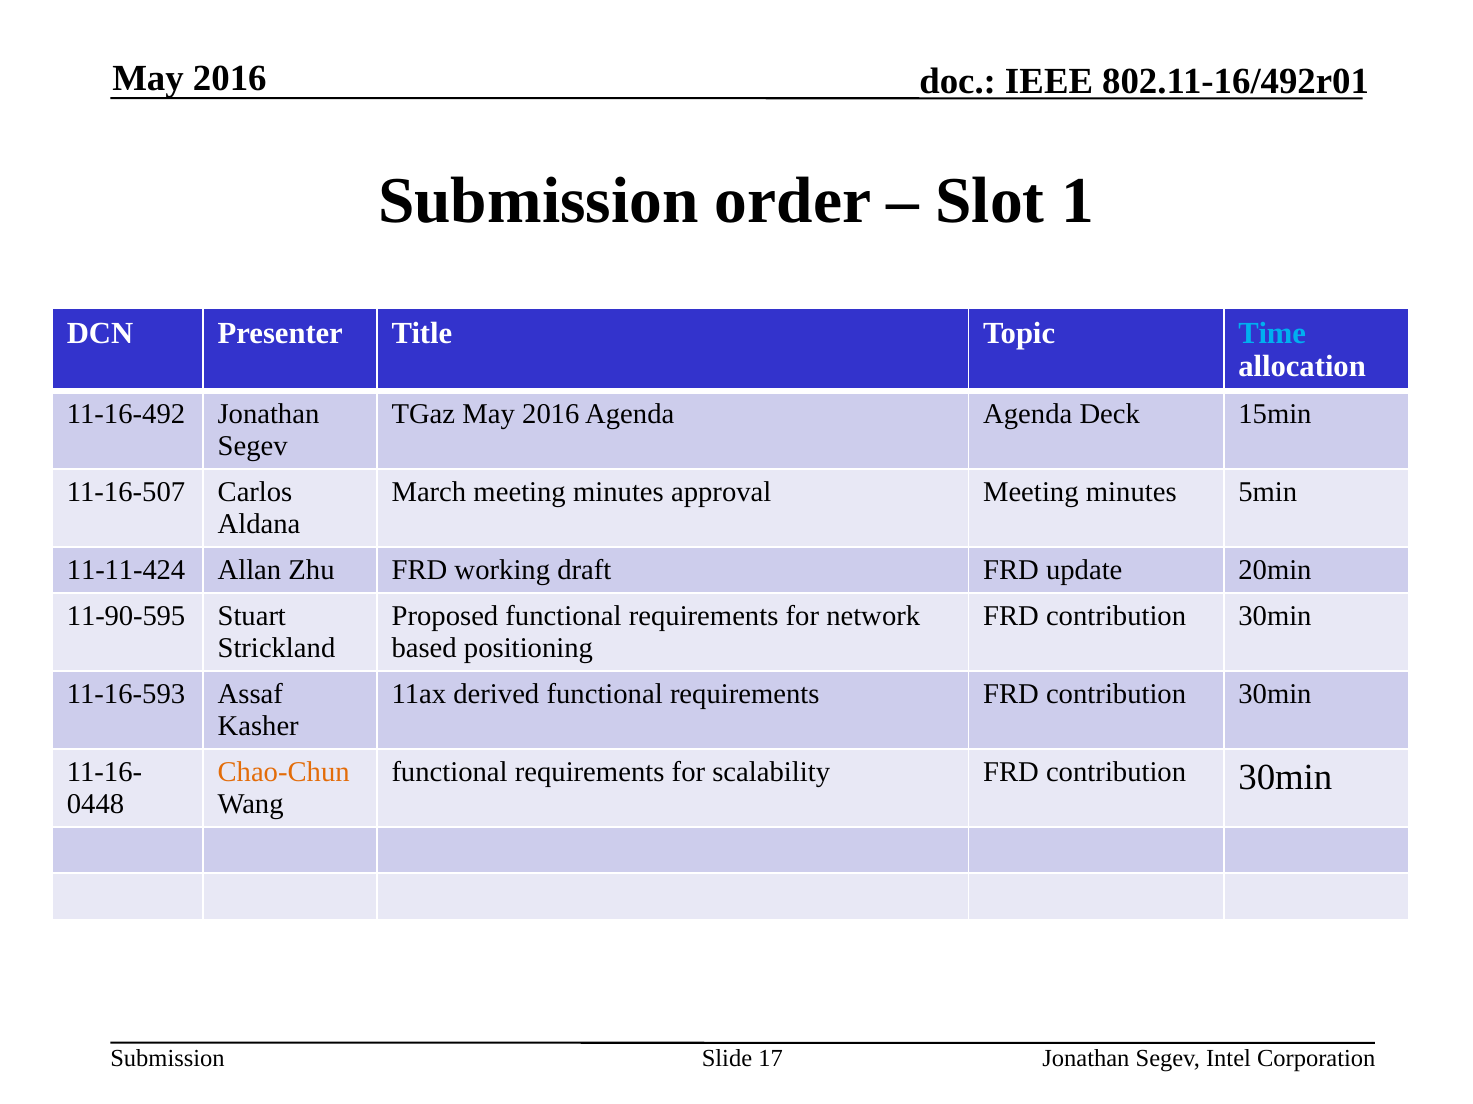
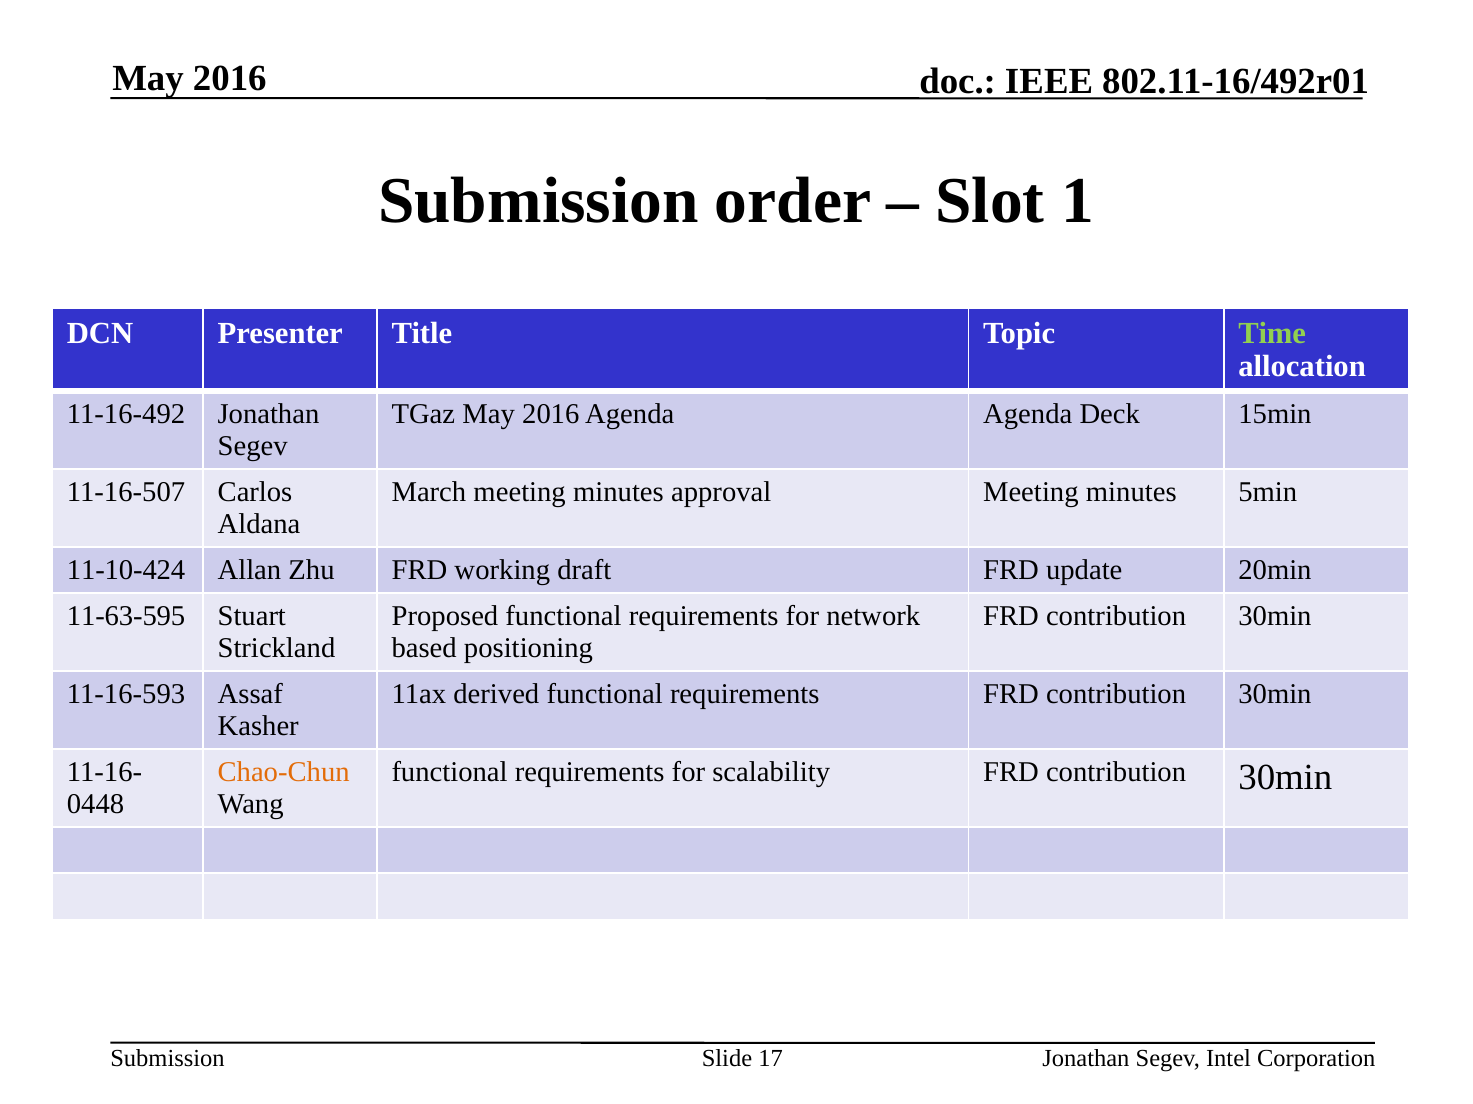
Time colour: light blue -> light green (1272, 333)
11-11-424: 11-11-424 -> 11-10-424 (126, 571)
11-90-595: 11-90-595 -> 11-63-595 (126, 617)
